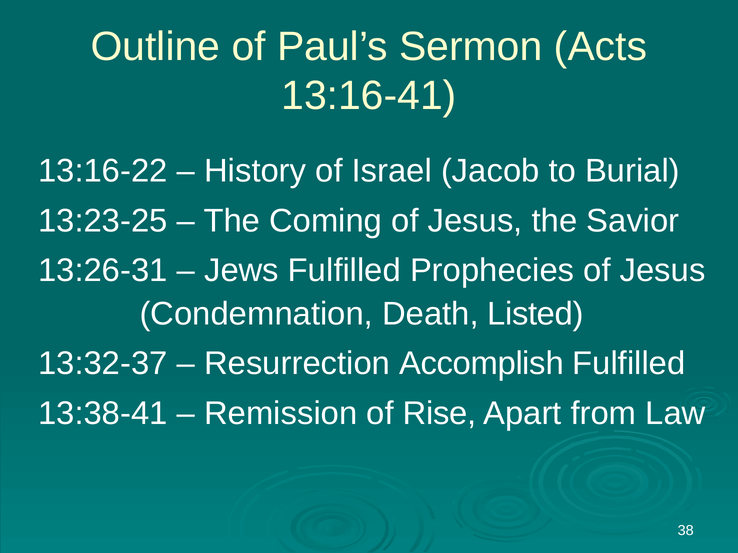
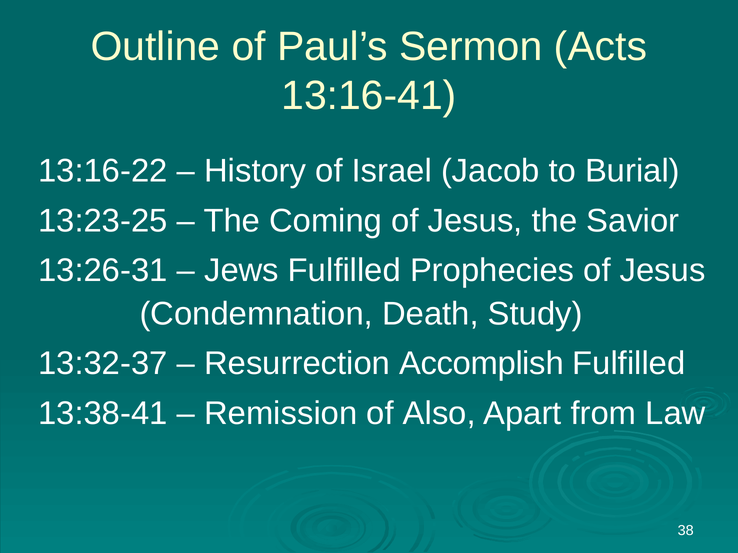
Listed: Listed -> Study (535, 314)
Rise: Rise -> Also (439, 414)
